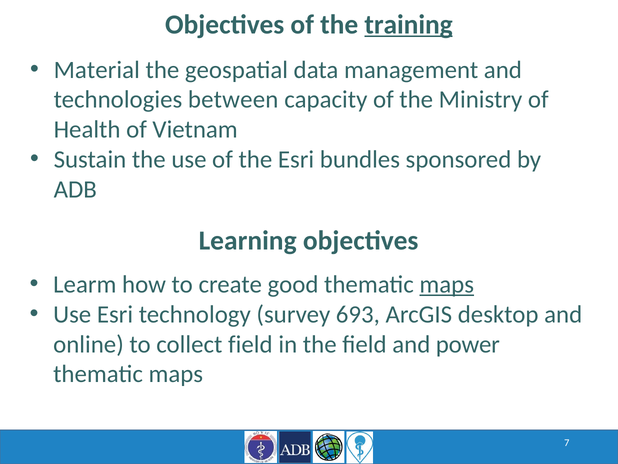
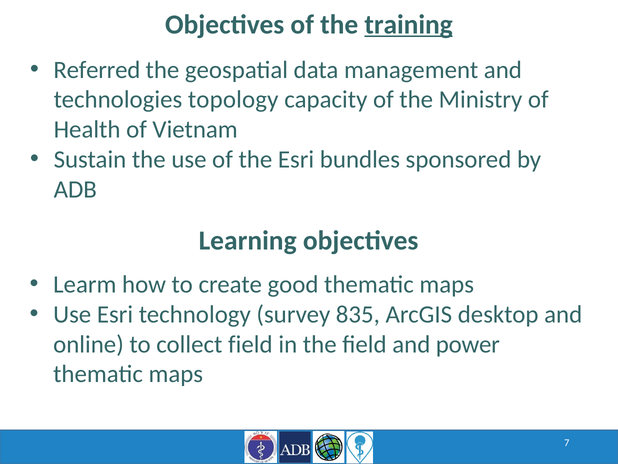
Material: Material -> Referred (97, 70)
between: between -> topology (233, 100)
maps underline: present -> none (447, 284)
693: 693 -> 835 (358, 314)
